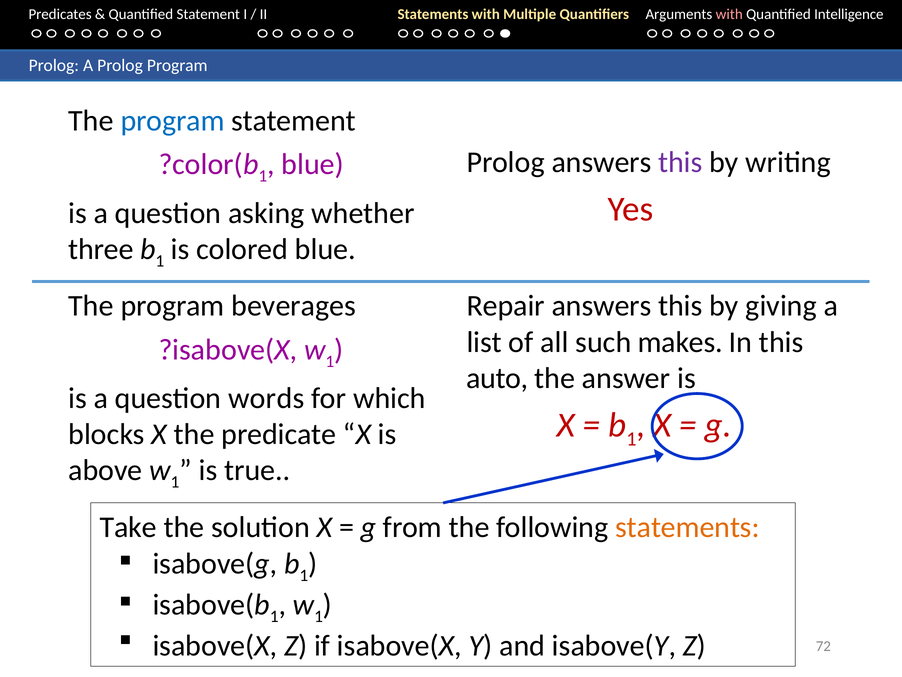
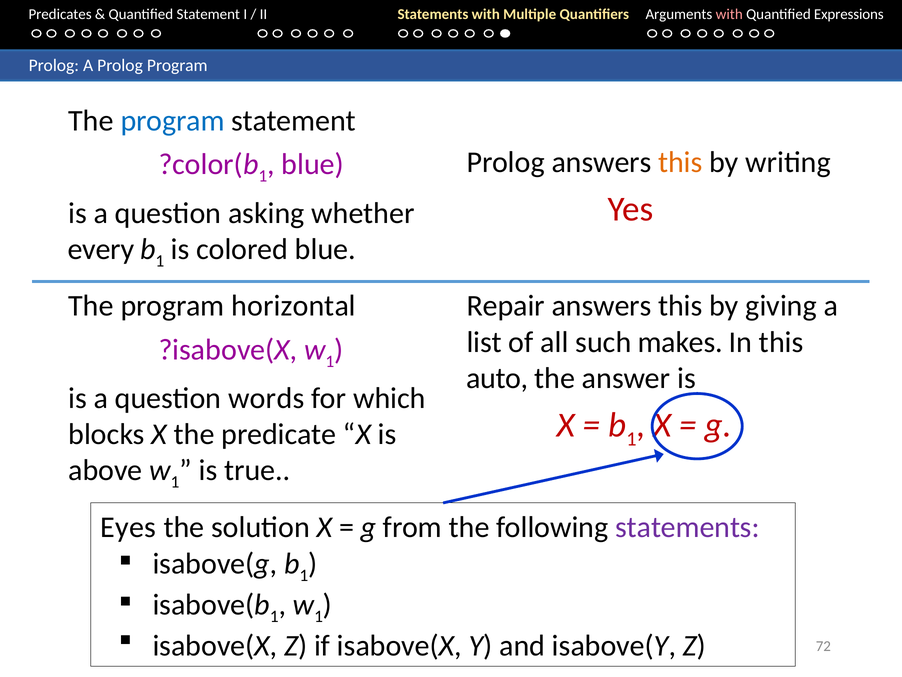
Intelligence: Intelligence -> Expressions (849, 14)
this colour: purple -> orange (680, 162)
three: three -> every (101, 249)
beverages: beverages -> horizontal (294, 306)
Take: Take -> Eyes (128, 527)
statements colour: orange -> purple (687, 527)
